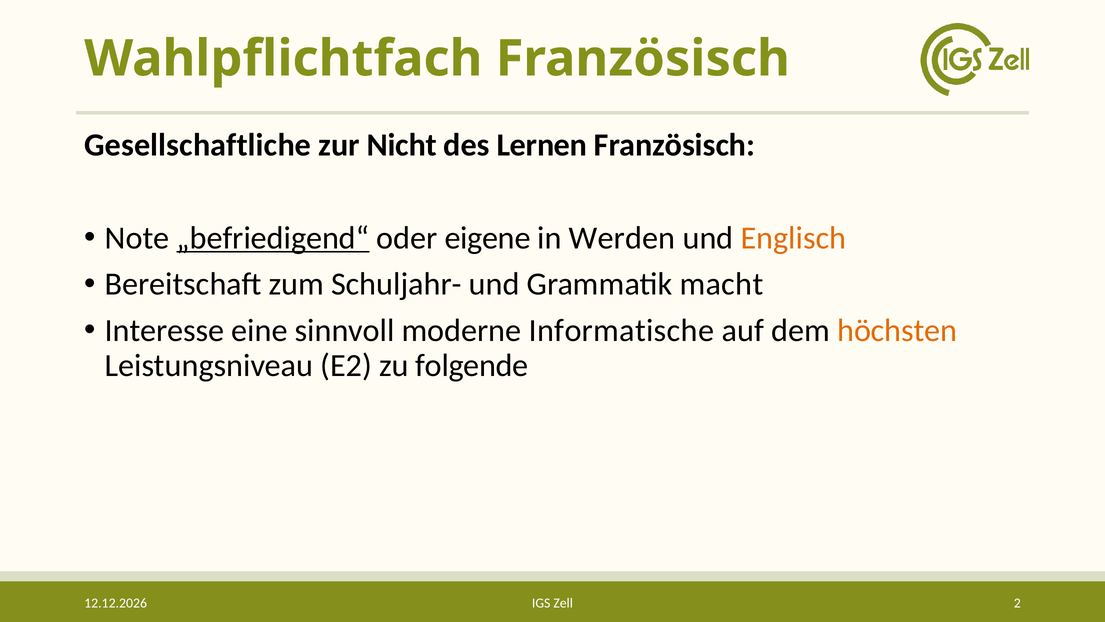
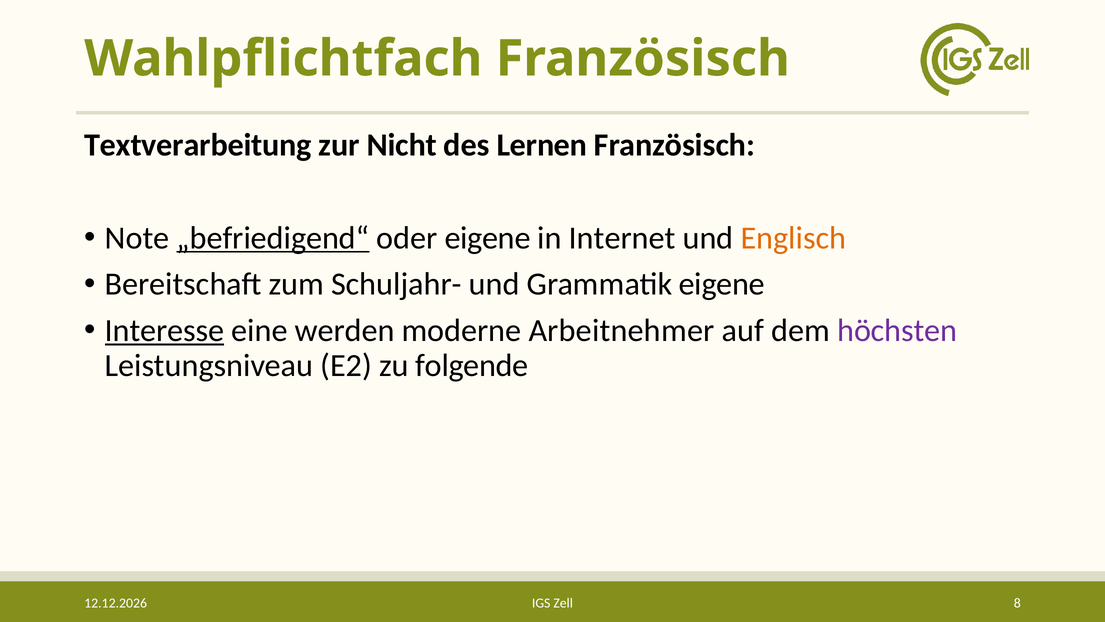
Gesellschaftliche: Gesellschaftliche -> Textverarbeitung (198, 145)
Werden: Werden -> Internet (622, 238)
Grammatik macht: macht -> eigene (722, 284)
Interesse underline: none -> present (165, 330)
sinnvoll: sinnvoll -> werden (345, 330)
Informatische: Informatische -> Arbeitnehmer (621, 330)
höchsten colour: orange -> purple (897, 330)
2: 2 -> 8 (1017, 603)
